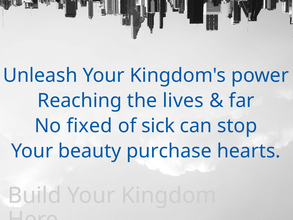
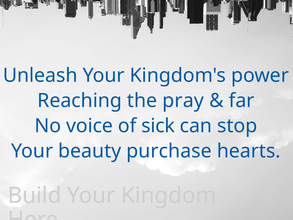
lives: lives -> pray (183, 100)
fixed: fixed -> voice (90, 126)
